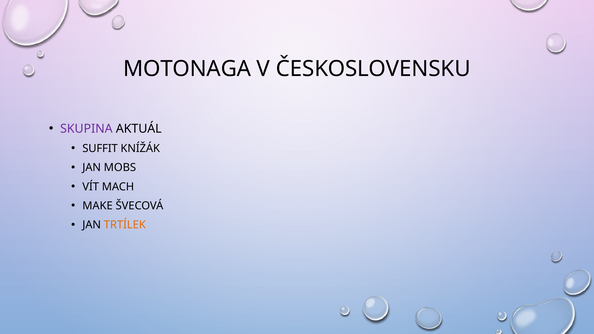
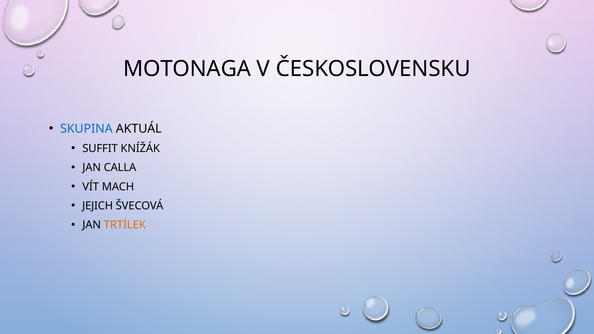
SKUPINA colour: purple -> blue (86, 129)
MOBS: MOBS -> CALLA (120, 168)
MAKE: MAKE -> JEJICH (98, 206)
